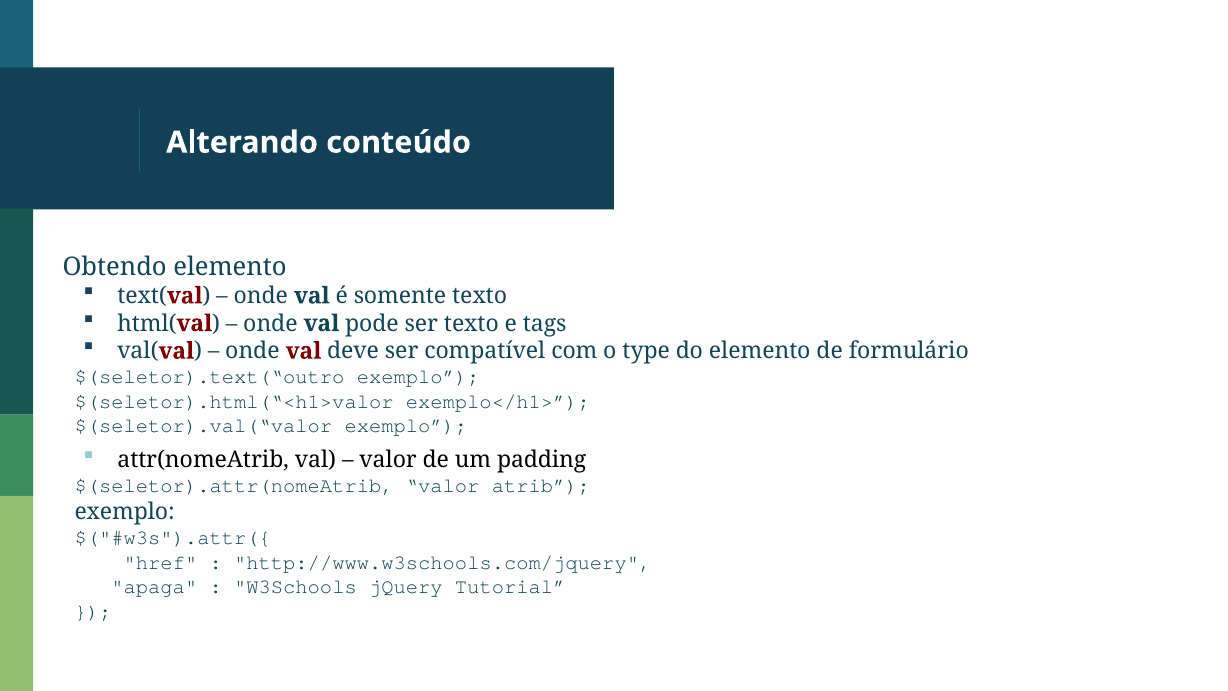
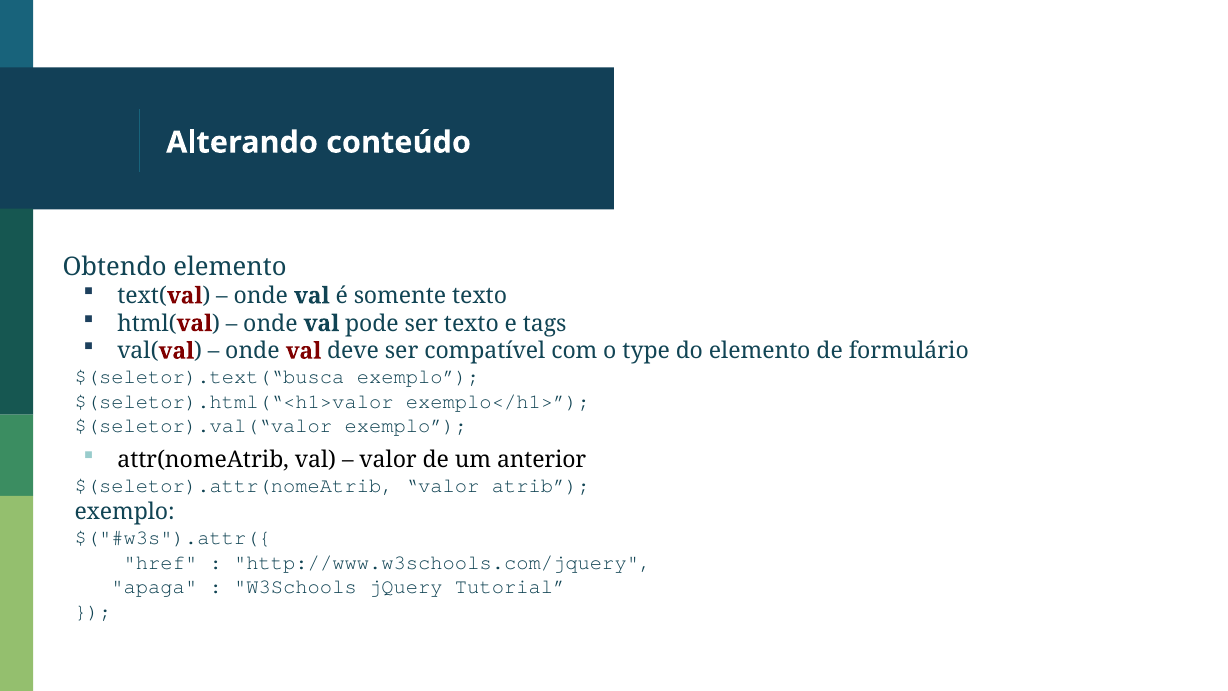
$(seletor).text(“outro: $(seletor).text(“outro -> $(seletor).text(“busca (210, 377)
padding: padding -> anterior (542, 460)
